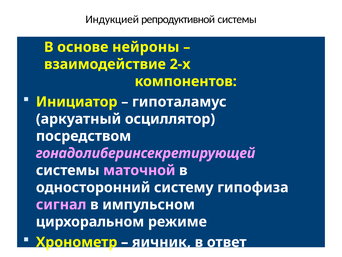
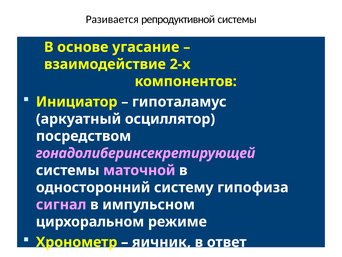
Индукцией: Индукцией -> Разивается (112, 19)
нейроны: нейроны -> угасание (146, 47)
